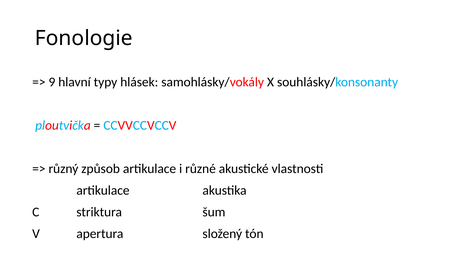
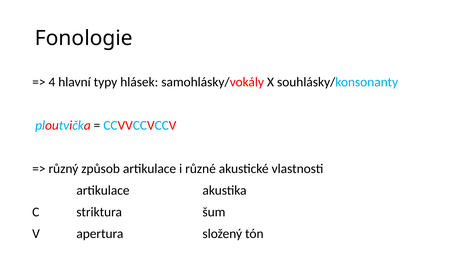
9: 9 -> 4 (52, 82)
